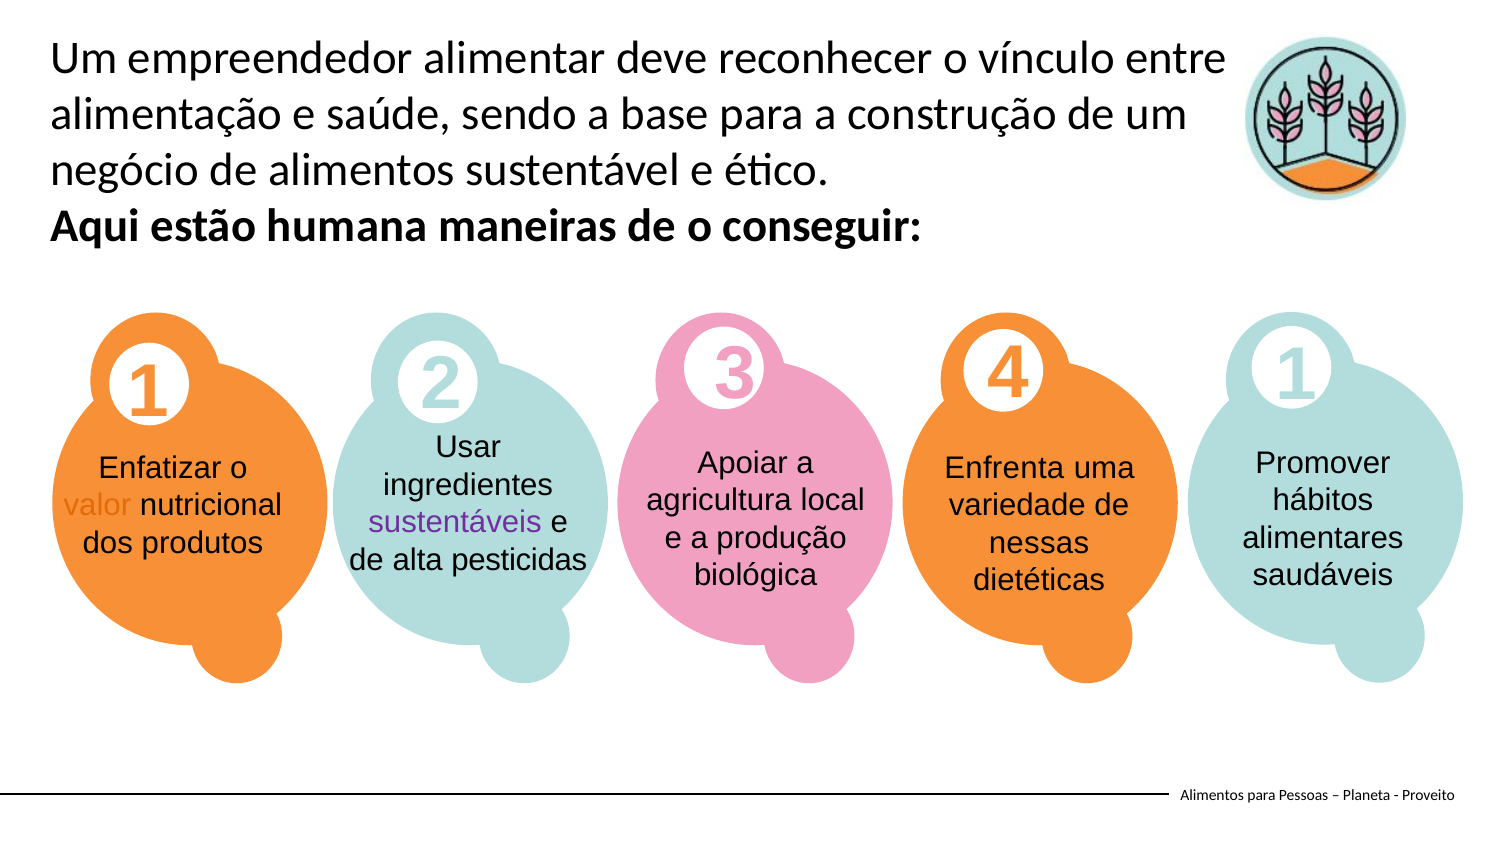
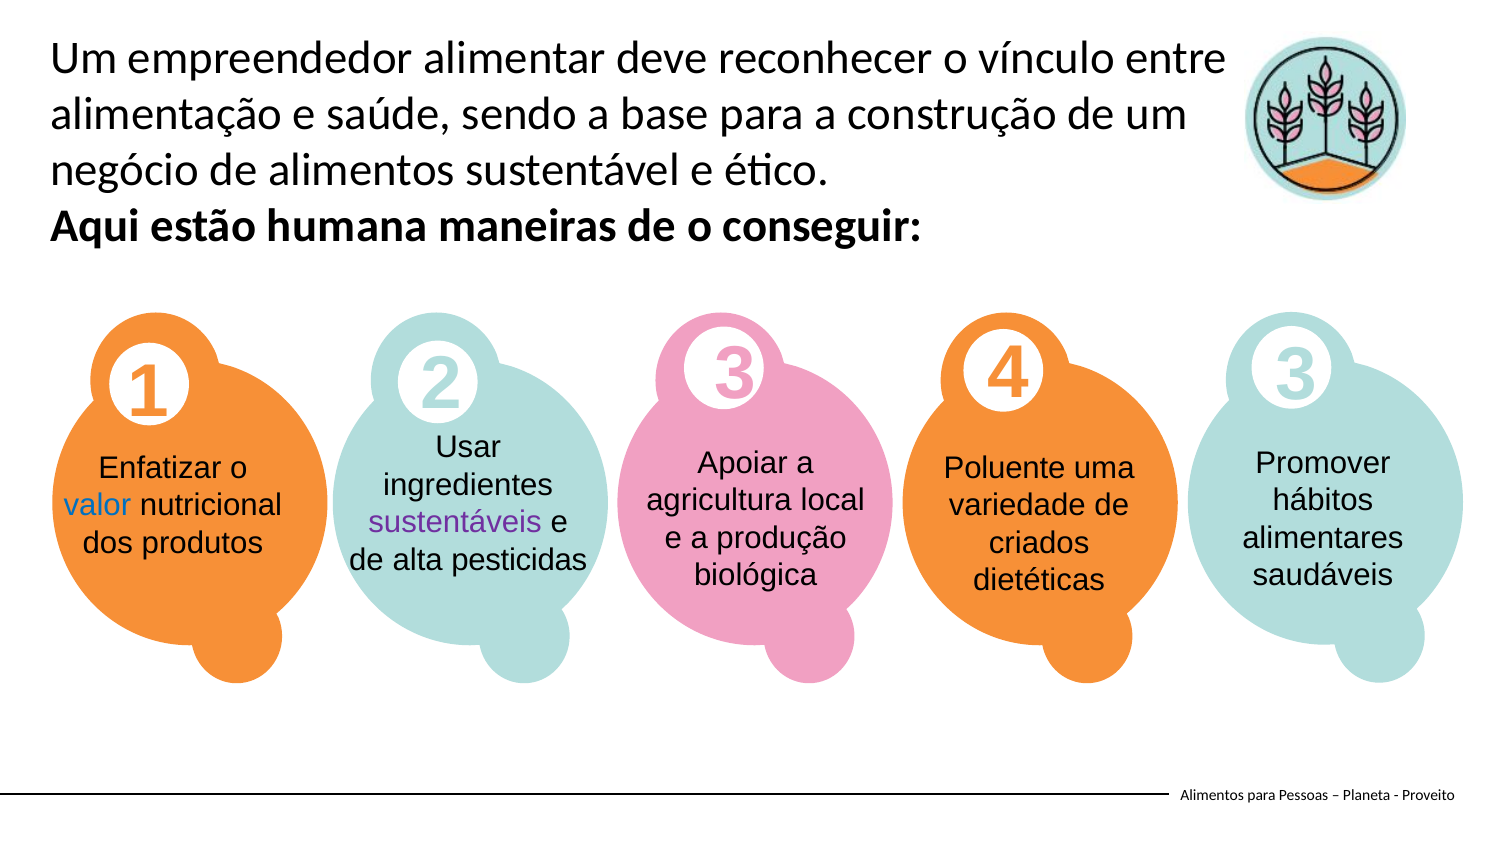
1 1: 1 -> 3 (1296, 375)
Enfrenta: Enfrenta -> Poluente (1005, 468)
valor colour: orange -> blue (97, 506)
nessas: nessas -> criados (1039, 543)
